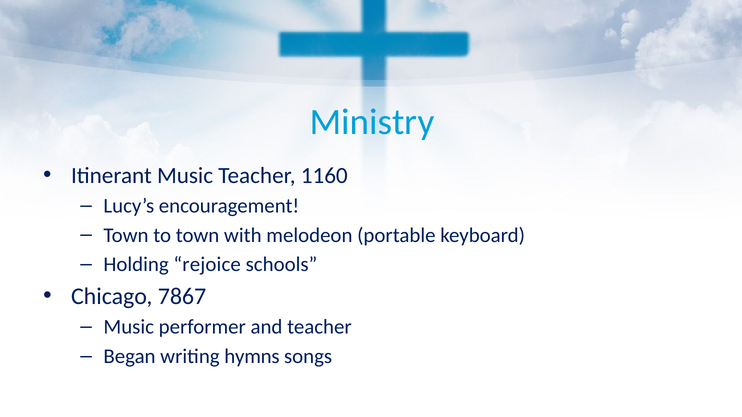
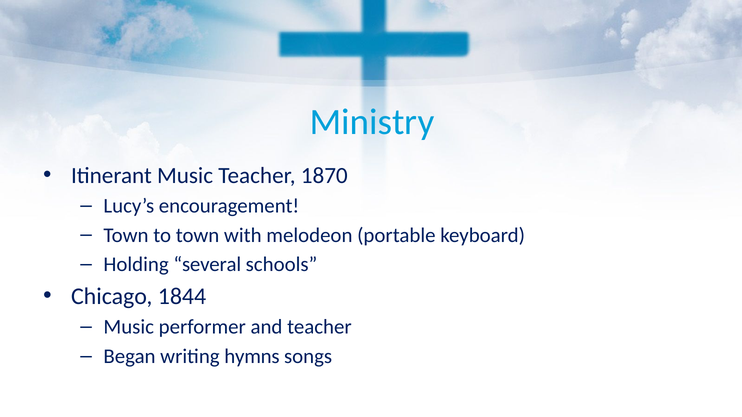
1160: 1160 -> 1870 (324, 176)
rejoice: rejoice -> several (207, 265)
7867: 7867 -> 1844 (182, 297)
